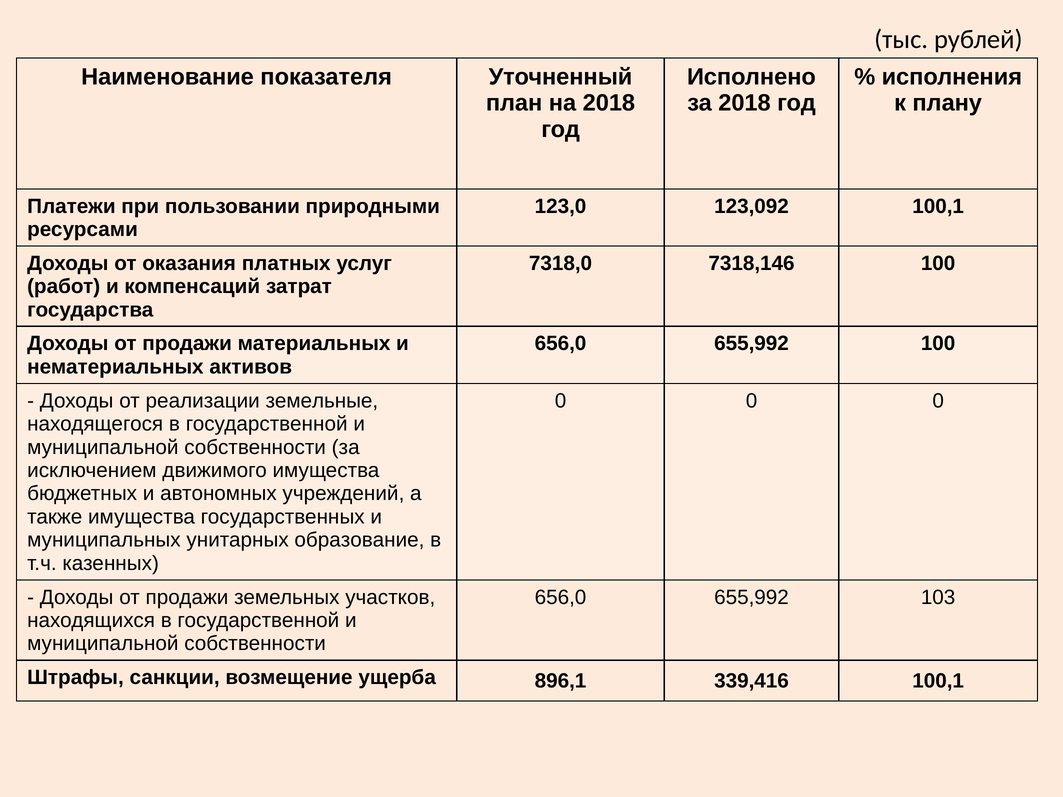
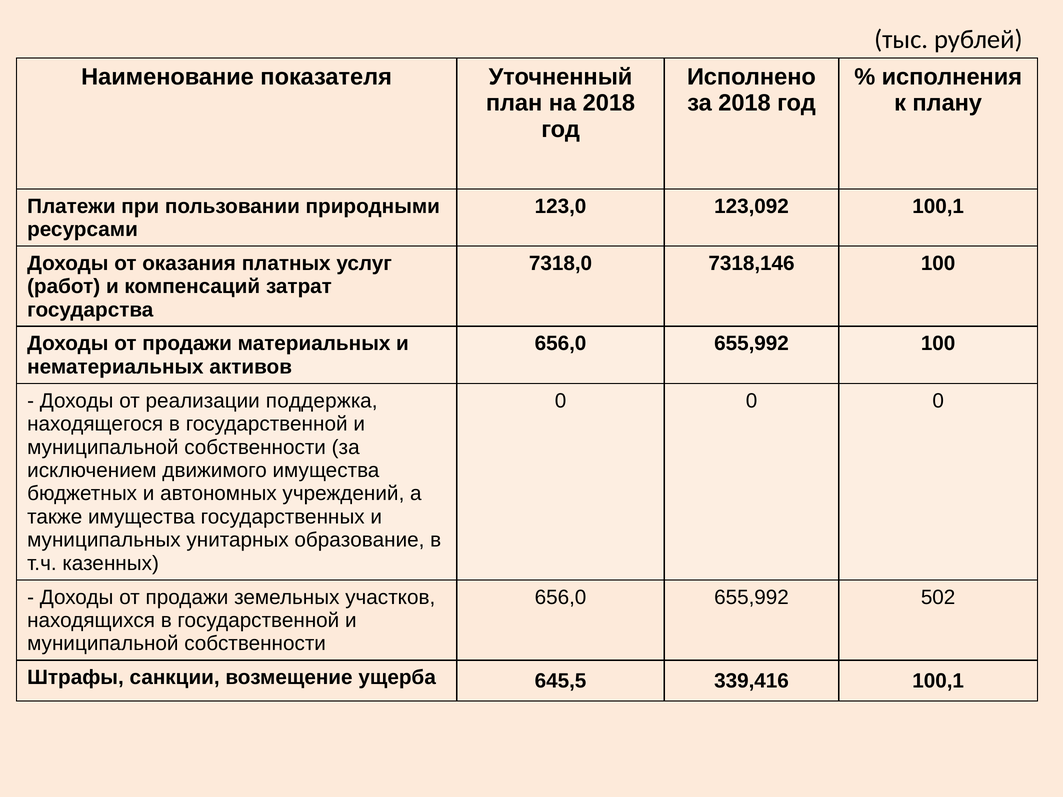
земельные: земельные -> поддержка (322, 401)
103: 103 -> 502 (938, 597)
896,1: 896,1 -> 645,5 (561, 681)
